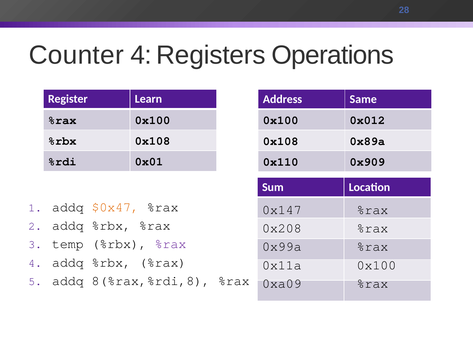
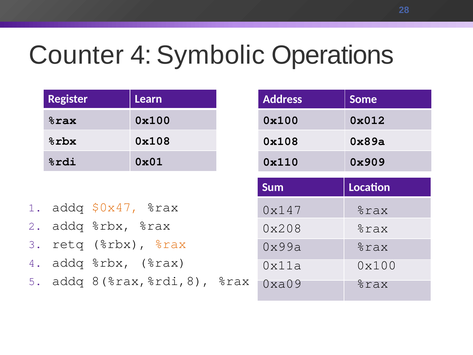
Registers: Registers -> Symbolic (211, 55)
Same: Same -> Some (363, 99)
temp: temp -> retq (68, 244)
%rax colour: purple -> orange (171, 244)
